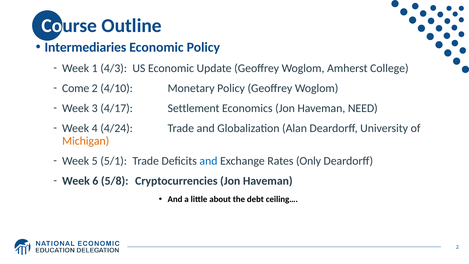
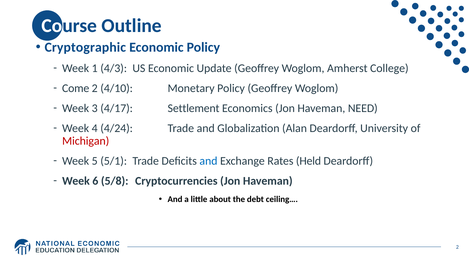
Intermediaries: Intermediaries -> Cryptographic (85, 47)
Michigan colour: orange -> red (86, 141)
Only: Only -> Held (309, 161)
